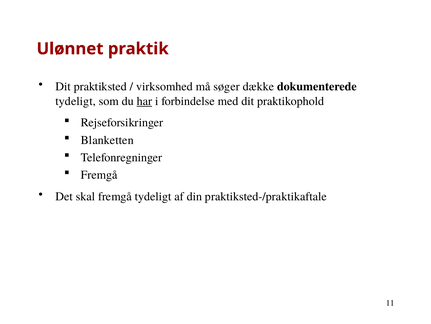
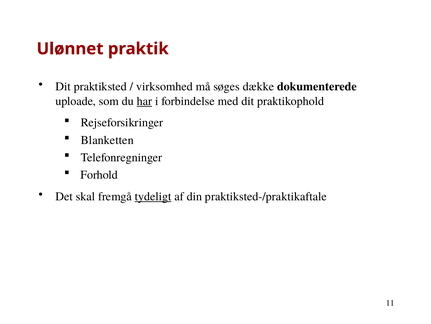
søger: søger -> søges (227, 86)
tydeligt: tydeligt -> uploade (76, 101)
Fremgå: Fremgå -> Forhold (99, 174)
tydeligt underline: none -> present (153, 196)
